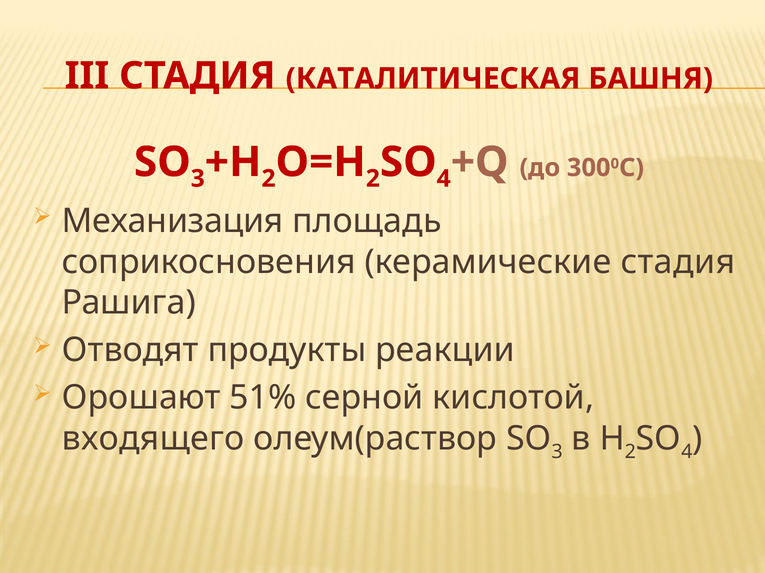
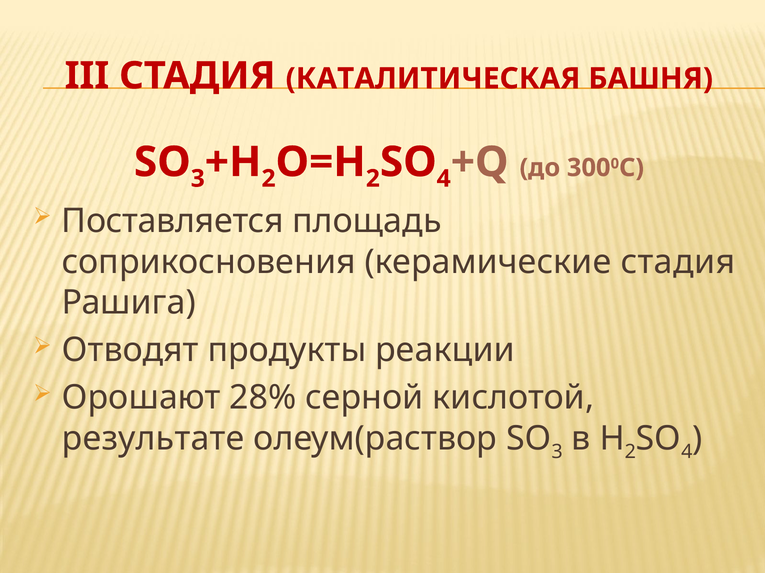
Механизация: Механизация -> Поставляется (173, 221)
51%: 51% -> 28% (263, 398)
входящего: входящего -> результате (153, 439)
